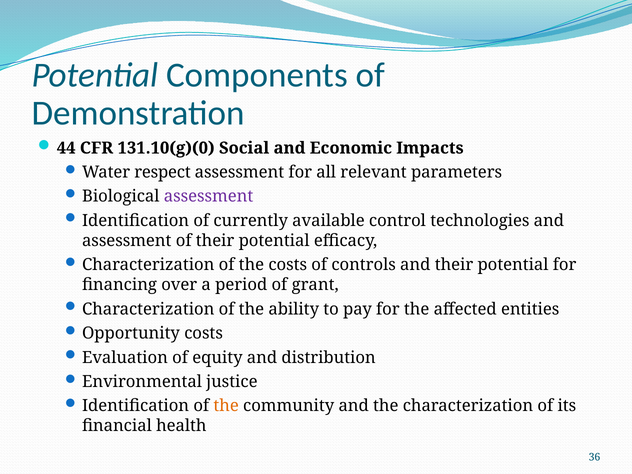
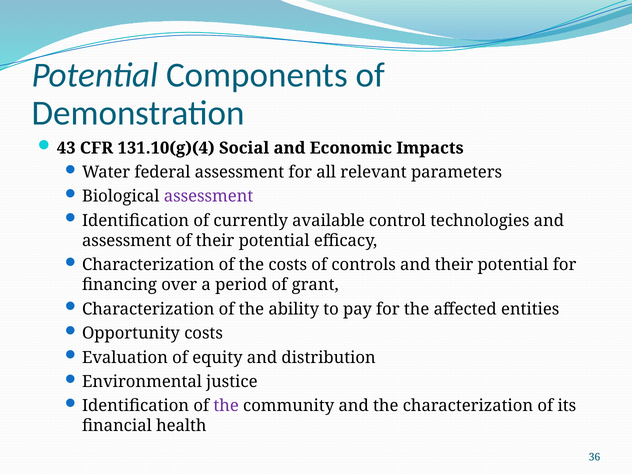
44: 44 -> 43 (66, 148)
131.10(g)(0: 131.10(g)(0 -> 131.10(g)(4 (166, 148)
respect: respect -> federal (162, 172)
the colour: orange -> purple (226, 406)
